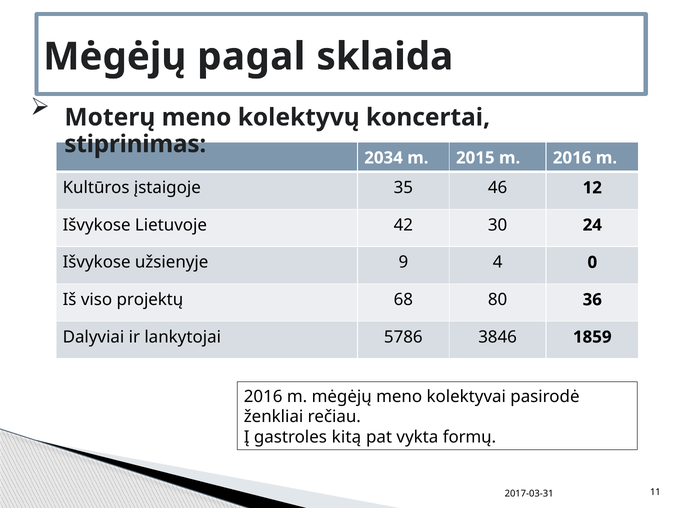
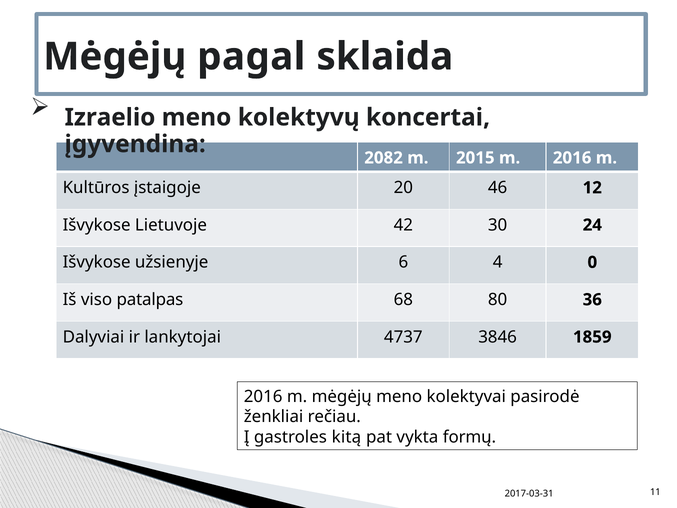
Moterų: Moterų -> Izraelio (110, 117)
stiprinimas: stiprinimas -> įgyvendina (135, 144)
2034: 2034 -> 2082 (384, 158)
35: 35 -> 20 (403, 188)
9: 9 -> 6 (403, 262)
projektų: projektų -> patalpas (150, 300)
5786: 5786 -> 4737 (403, 337)
